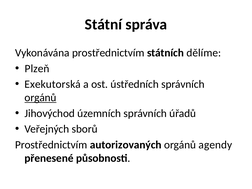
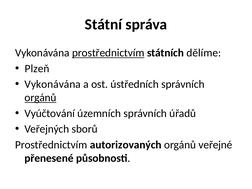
prostřednictvím underline: none -> present (108, 53)
Exekutorská: Exekutorská -> Vykonávána (53, 84)
Jihovýchod: Jihovýchod -> Vyúčtování (50, 113)
agendy: agendy -> veřejné (215, 145)
